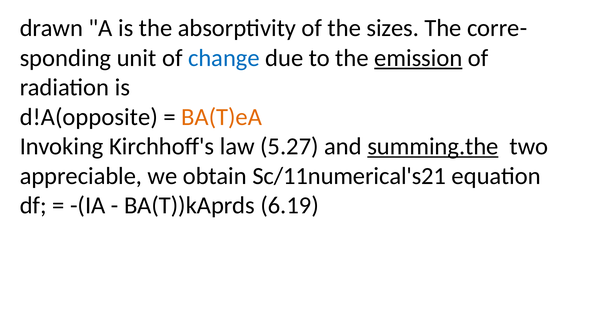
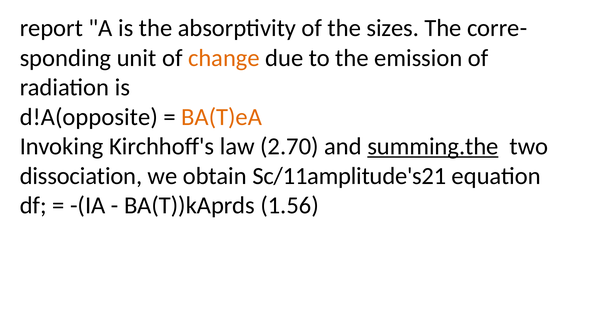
drawn: drawn -> report (51, 28)
change colour: blue -> orange (224, 58)
emission underline: present -> none (418, 58)
5.27: 5.27 -> 2.70 (289, 147)
appreciable: appreciable -> dissociation (81, 176)
Sc/11numerical's21: Sc/11numerical's21 -> Sc/11amplitude's21 (349, 176)
6.19: 6.19 -> 1.56 (290, 206)
